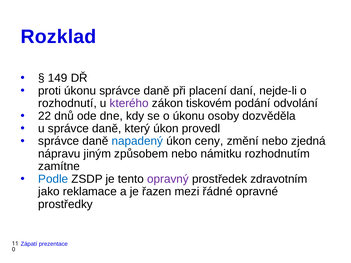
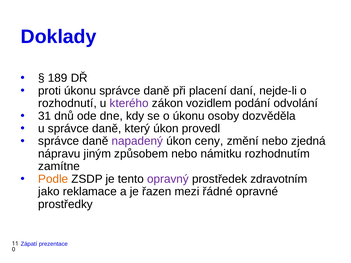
Rozklad: Rozklad -> Doklady (59, 37)
149: 149 -> 189 (58, 78)
tiskovém: tiskovém -> vozidlem (209, 103)
22: 22 -> 31 (45, 116)
napadený colour: blue -> purple (137, 141)
Podle colour: blue -> orange (53, 179)
